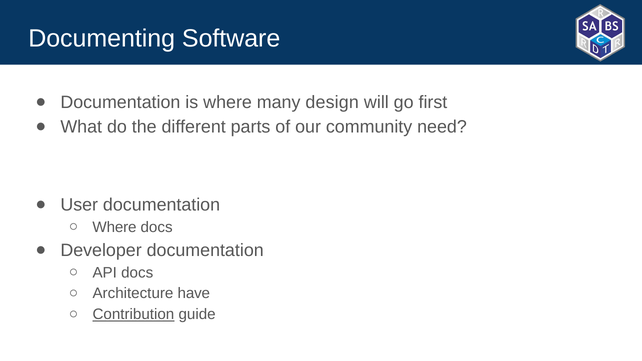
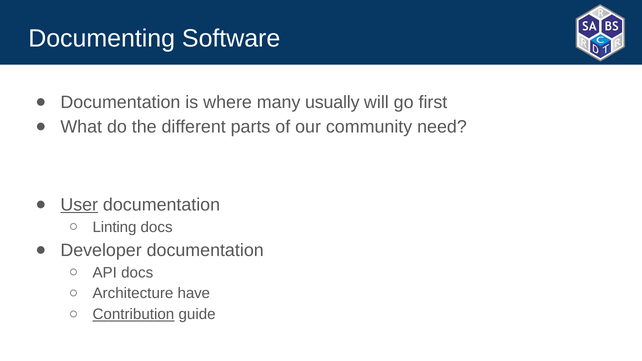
design: design -> usually (332, 102)
User underline: none -> present (79, 205)
Where: Where -> Linting (114, 227)
